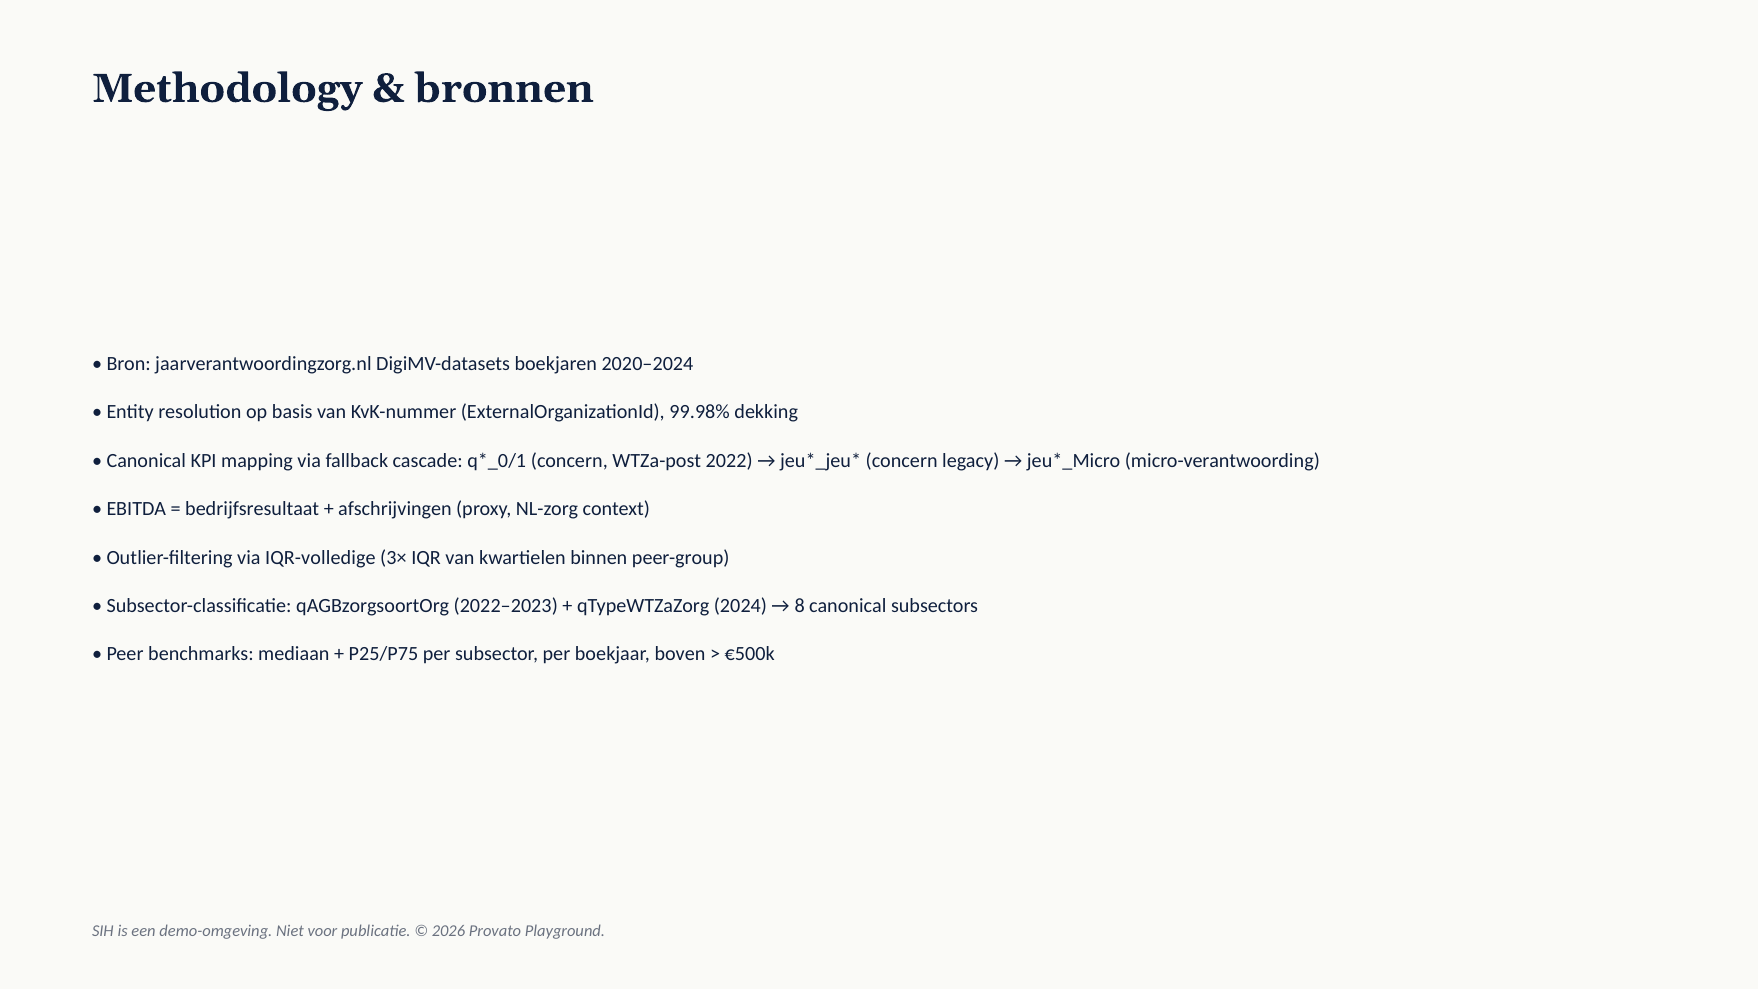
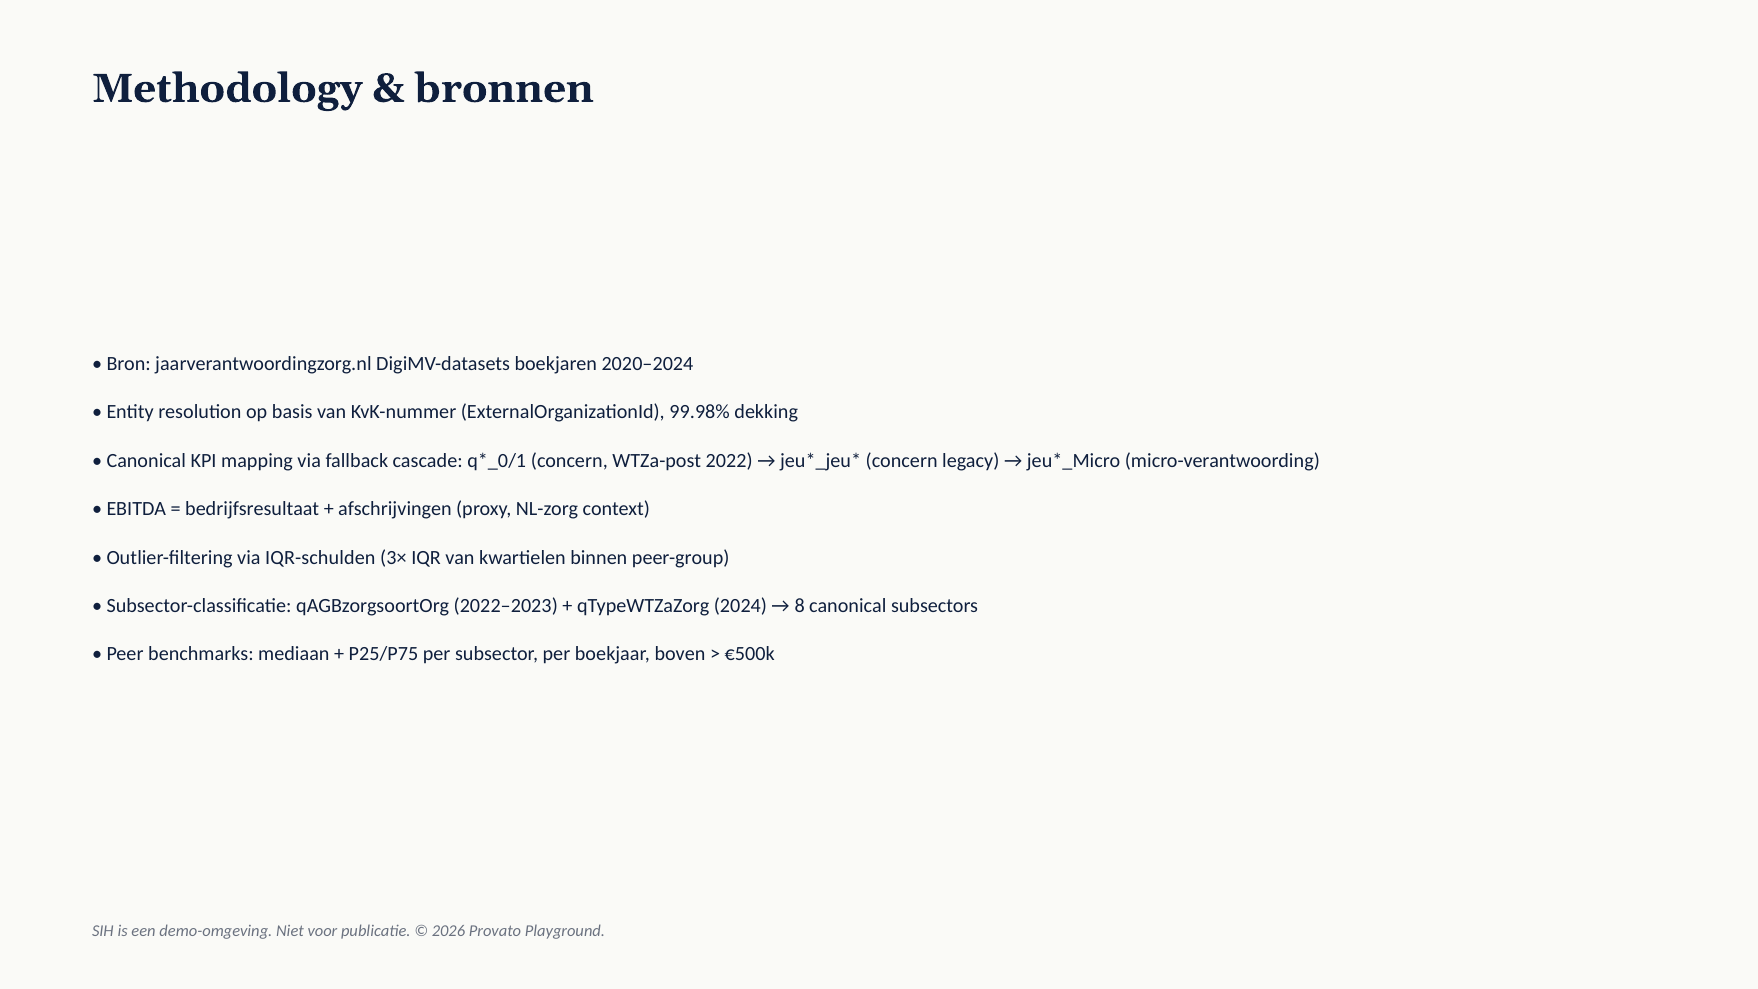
IQR-volledige: IQR-volledige -> IQR-schulden (320, 557)
